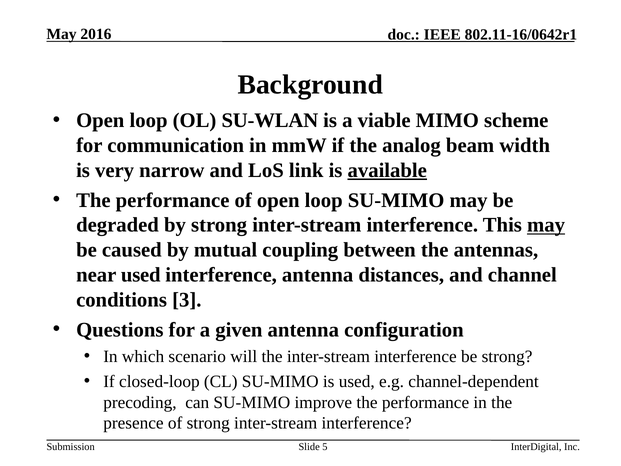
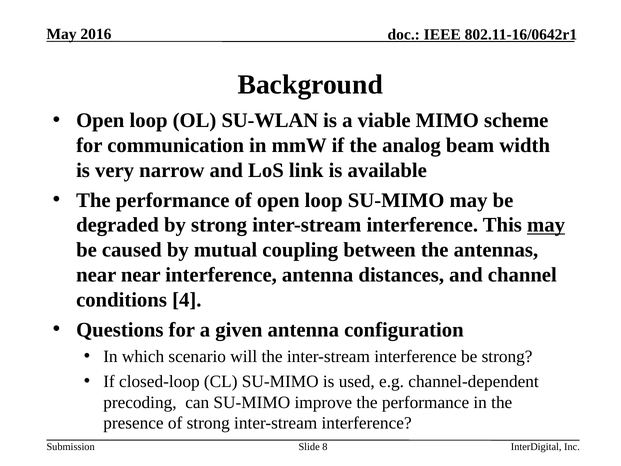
available underline: present -> none (387, 170)
near used: used -> near (141, 275)
3: 3 -> 4 (187, 300)
5: 5 -> 8 (325, 447)
